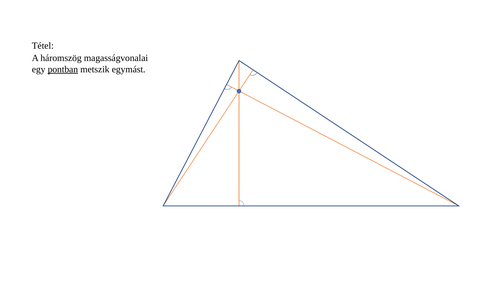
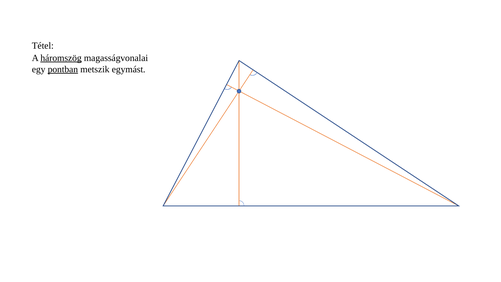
háromszög underline: none -> present (61, 58)
